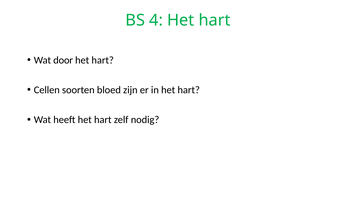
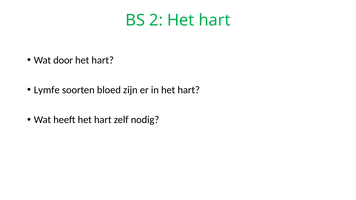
4: 4 -> 2 (156, 20)
Cellen: Cellen -> Lymfe (47, 90)
